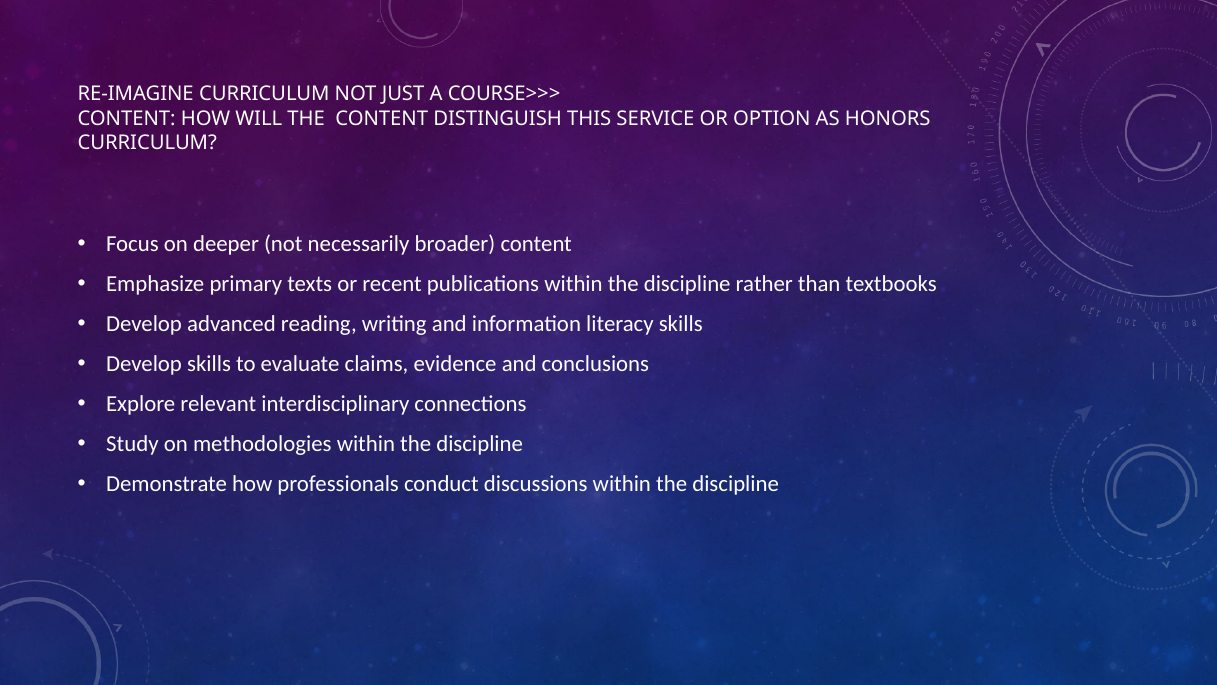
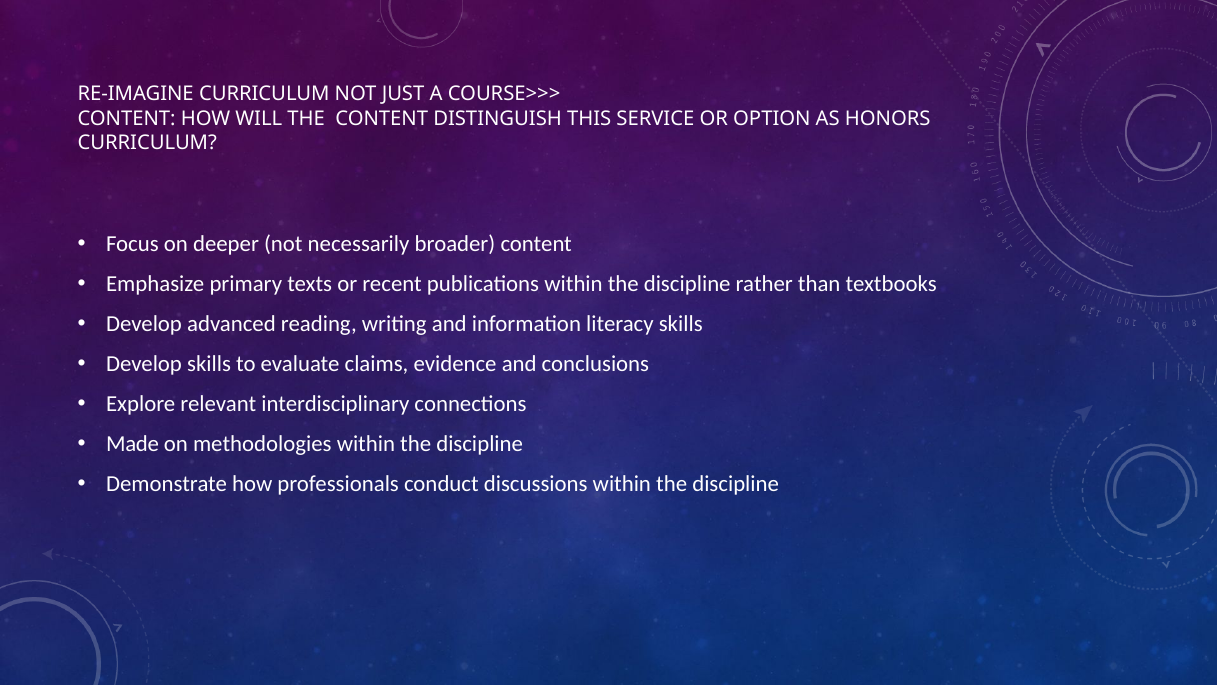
Study: Study -> Made (133, 444)
